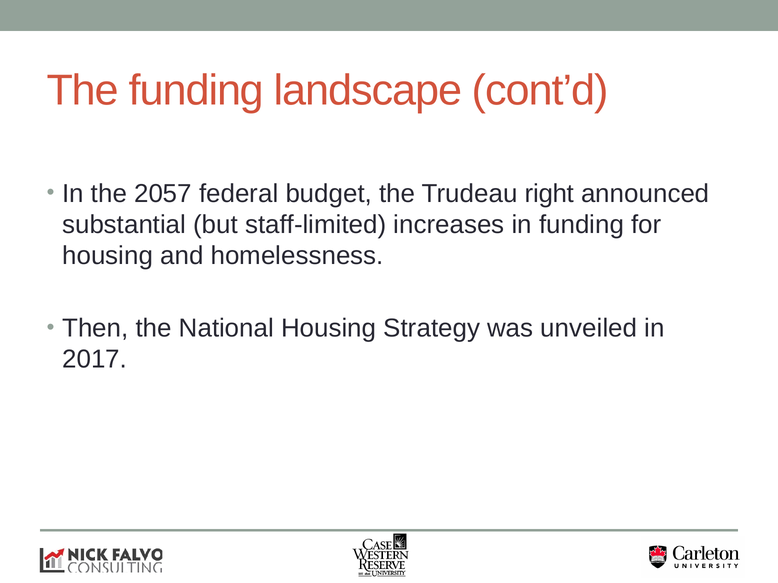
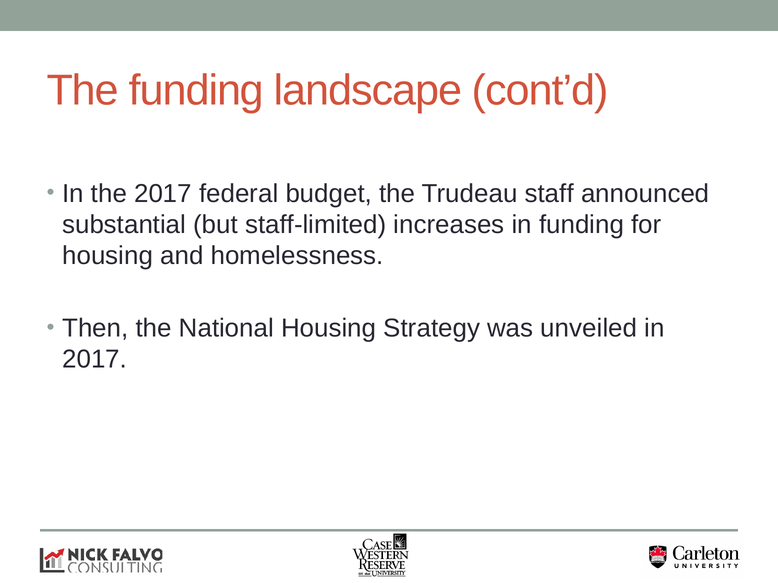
the 2057: 2057 -> 2017 (163, 194)
right: right -> staff (549, 194)
